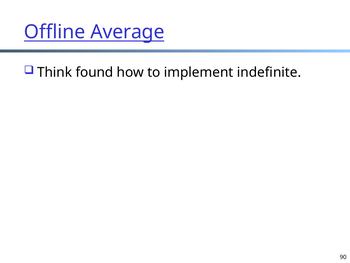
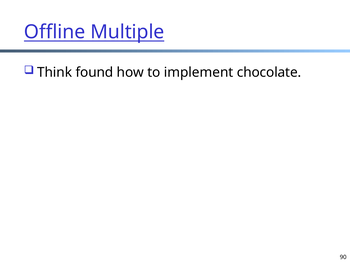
Average: Average -> Multiple (127, 32)
indefinite: indefinite -> chocolate (269, 72)
